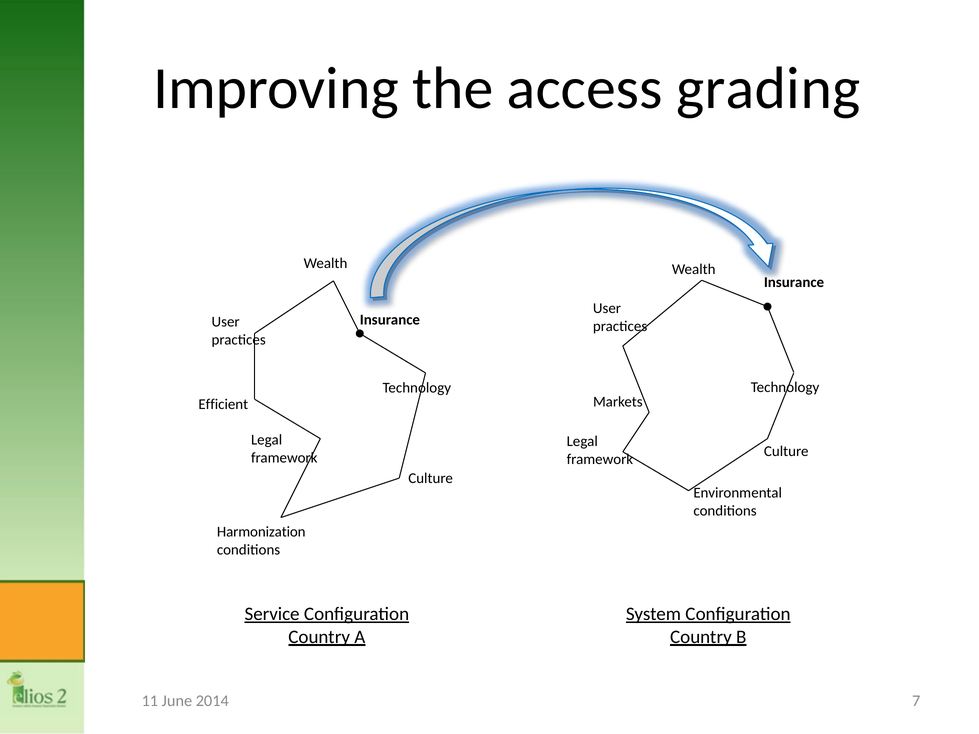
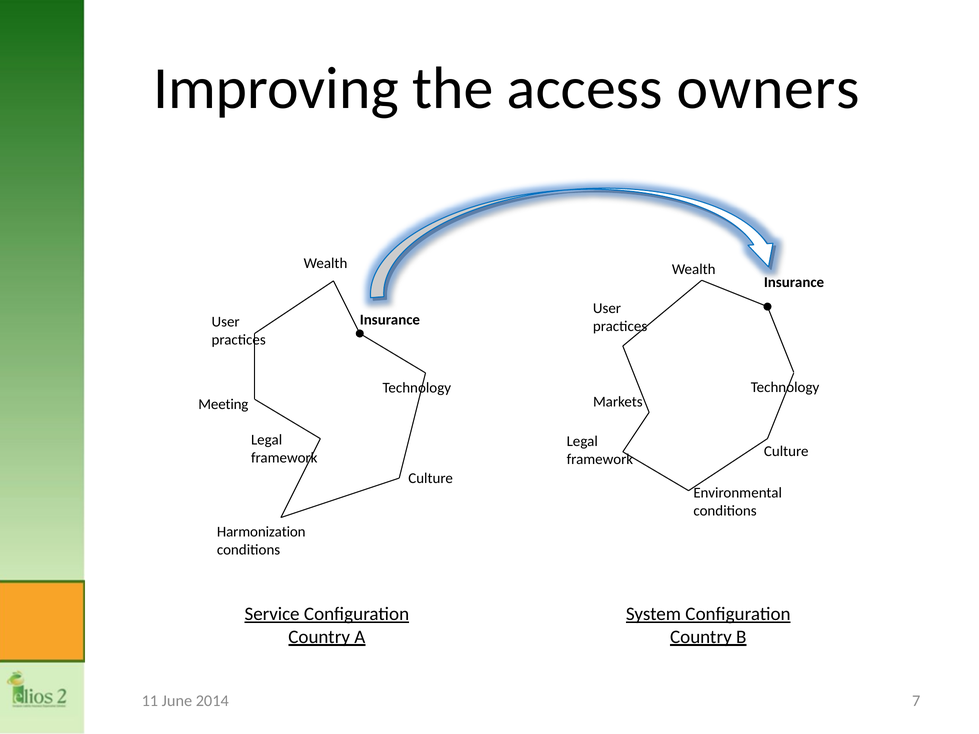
grading: grading -> owners (768, 89)
Efficient: Efficient -> Meeting (223, 405)
